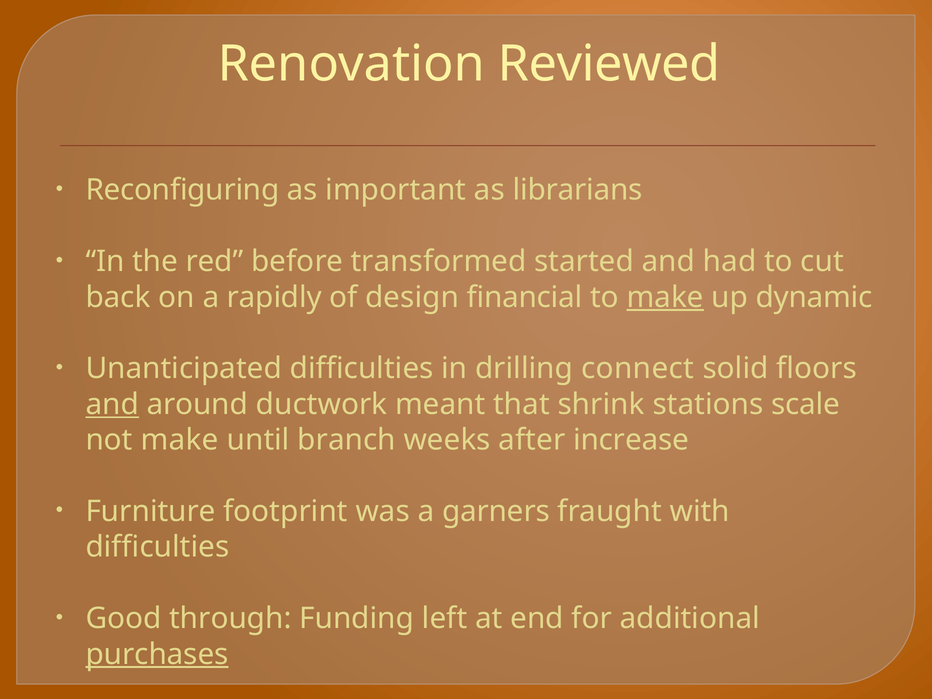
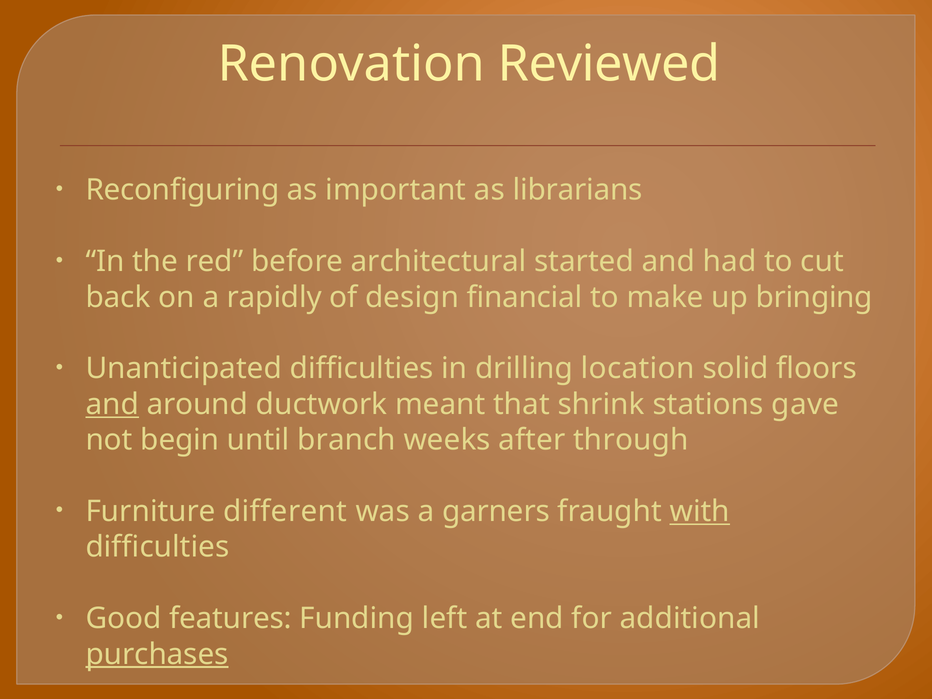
transformed: transformed -> architectural (439, 262)
make underline: present -> none (665, 297)
dynamic: dynamic -> bringing (814, 297)
connect: connect -> location (638, 369)
scale: scale -> gave (805, 404)
not make: make -> begin (180, 440)
increase: increase -> through (631, 440)
footprint: footprint -> different (285, 511)
with underline: none -> present (700, 511)
through: through -> features (231, 619)
